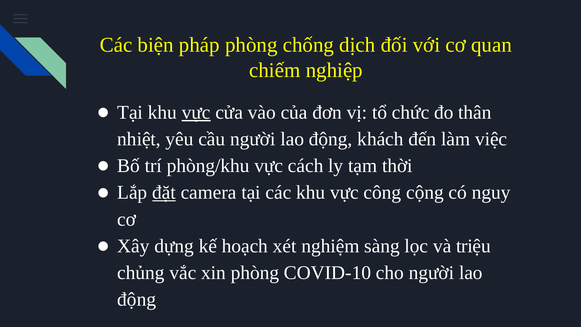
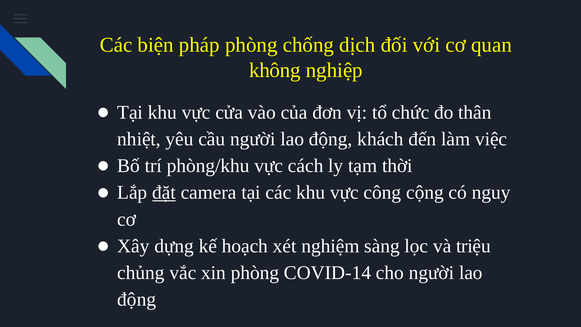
chiếm: chiếm -> không (275, 70)
vực underline: present -> none (196, 112)
COVID-10: COVID-10 -> COVID-14 (328, 273)
